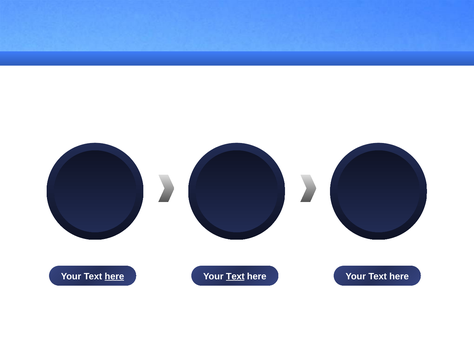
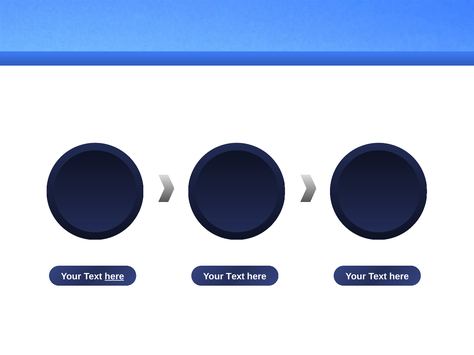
Text underline: present -> none (235, 277)
